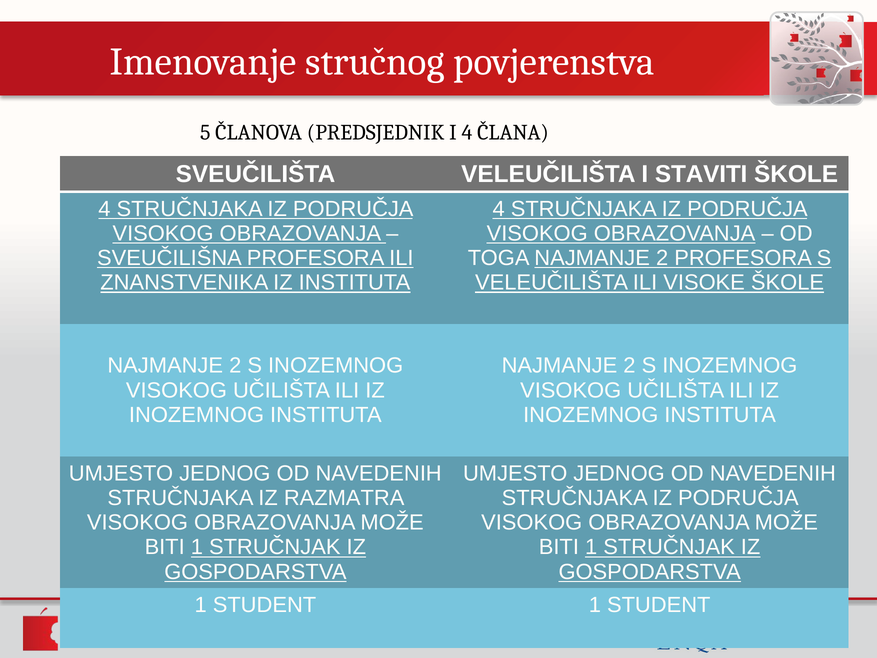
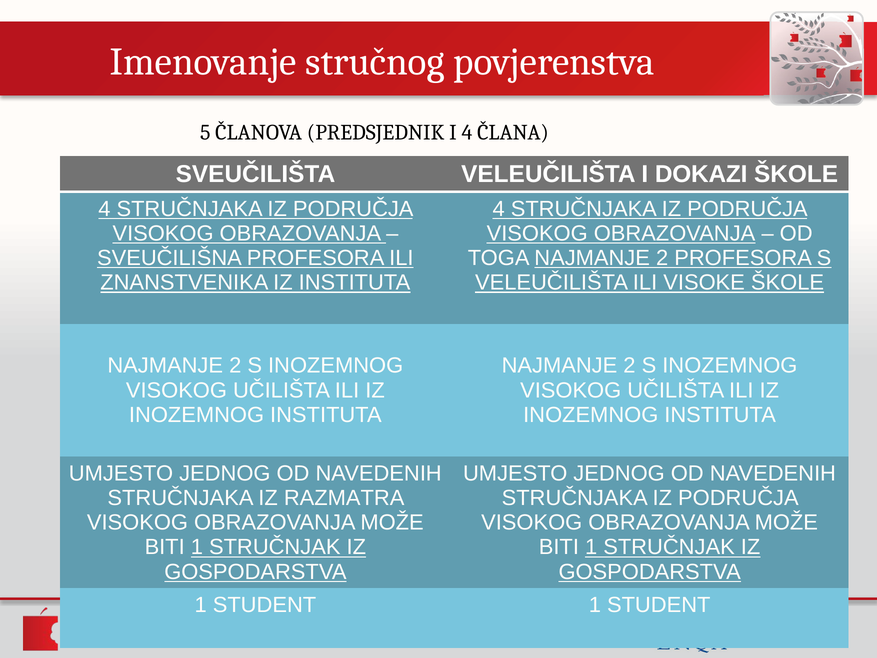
STAVITI: STAVITI -> DOKAZI (701, 174)
